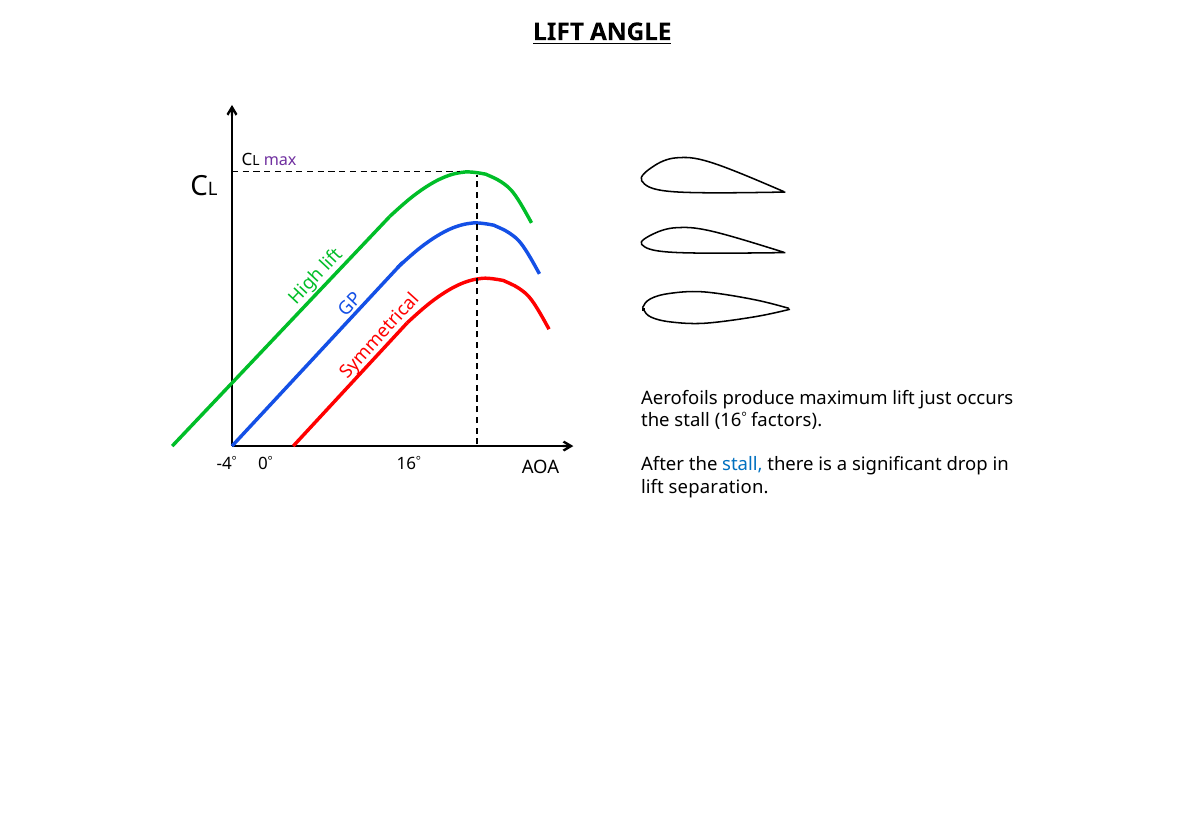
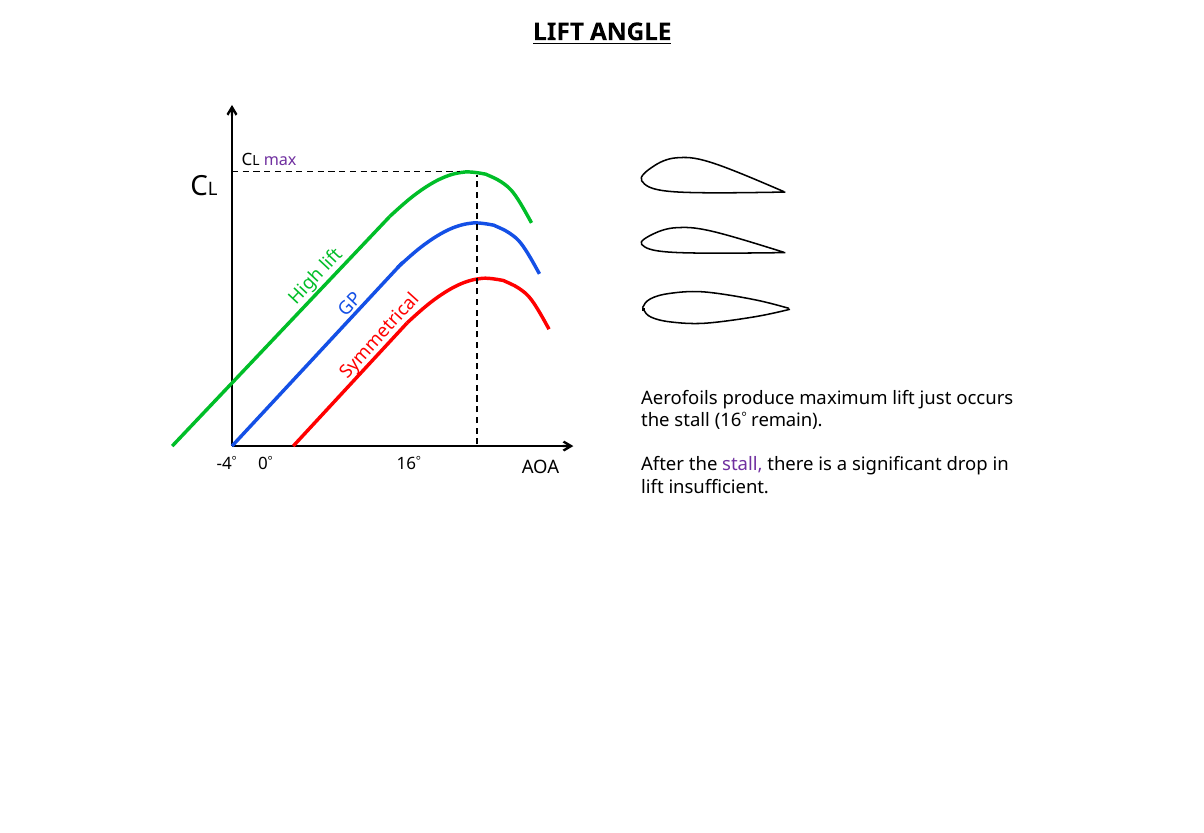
factors: factors -> remain (787, 421)
stall colour: blue -> purple (742, 465)
separation: separation -> insufficient (719, 487)
